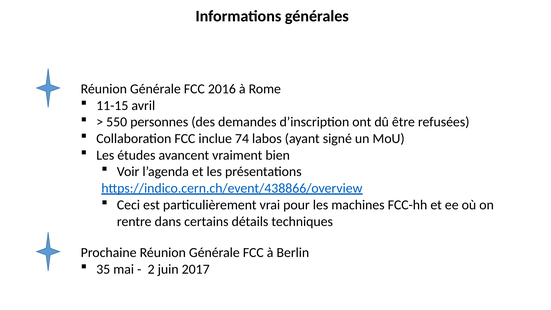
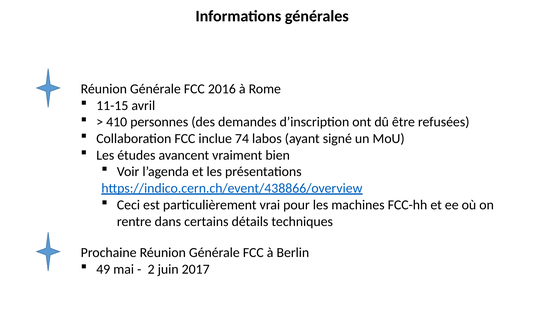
550: 550 -> 410 (117, 122)
35: 35 -> 49 (103, 269)
